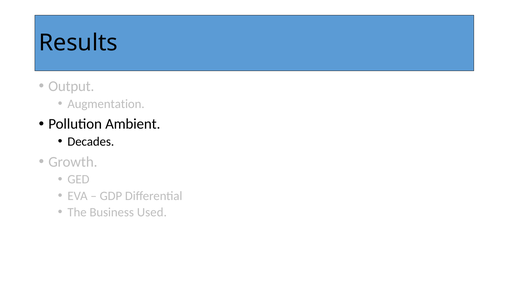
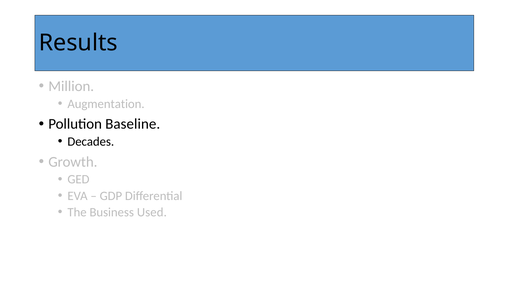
Output: Output -> Million (71, 86)
Ambient: Ambient -> Baseline (133, 124)
